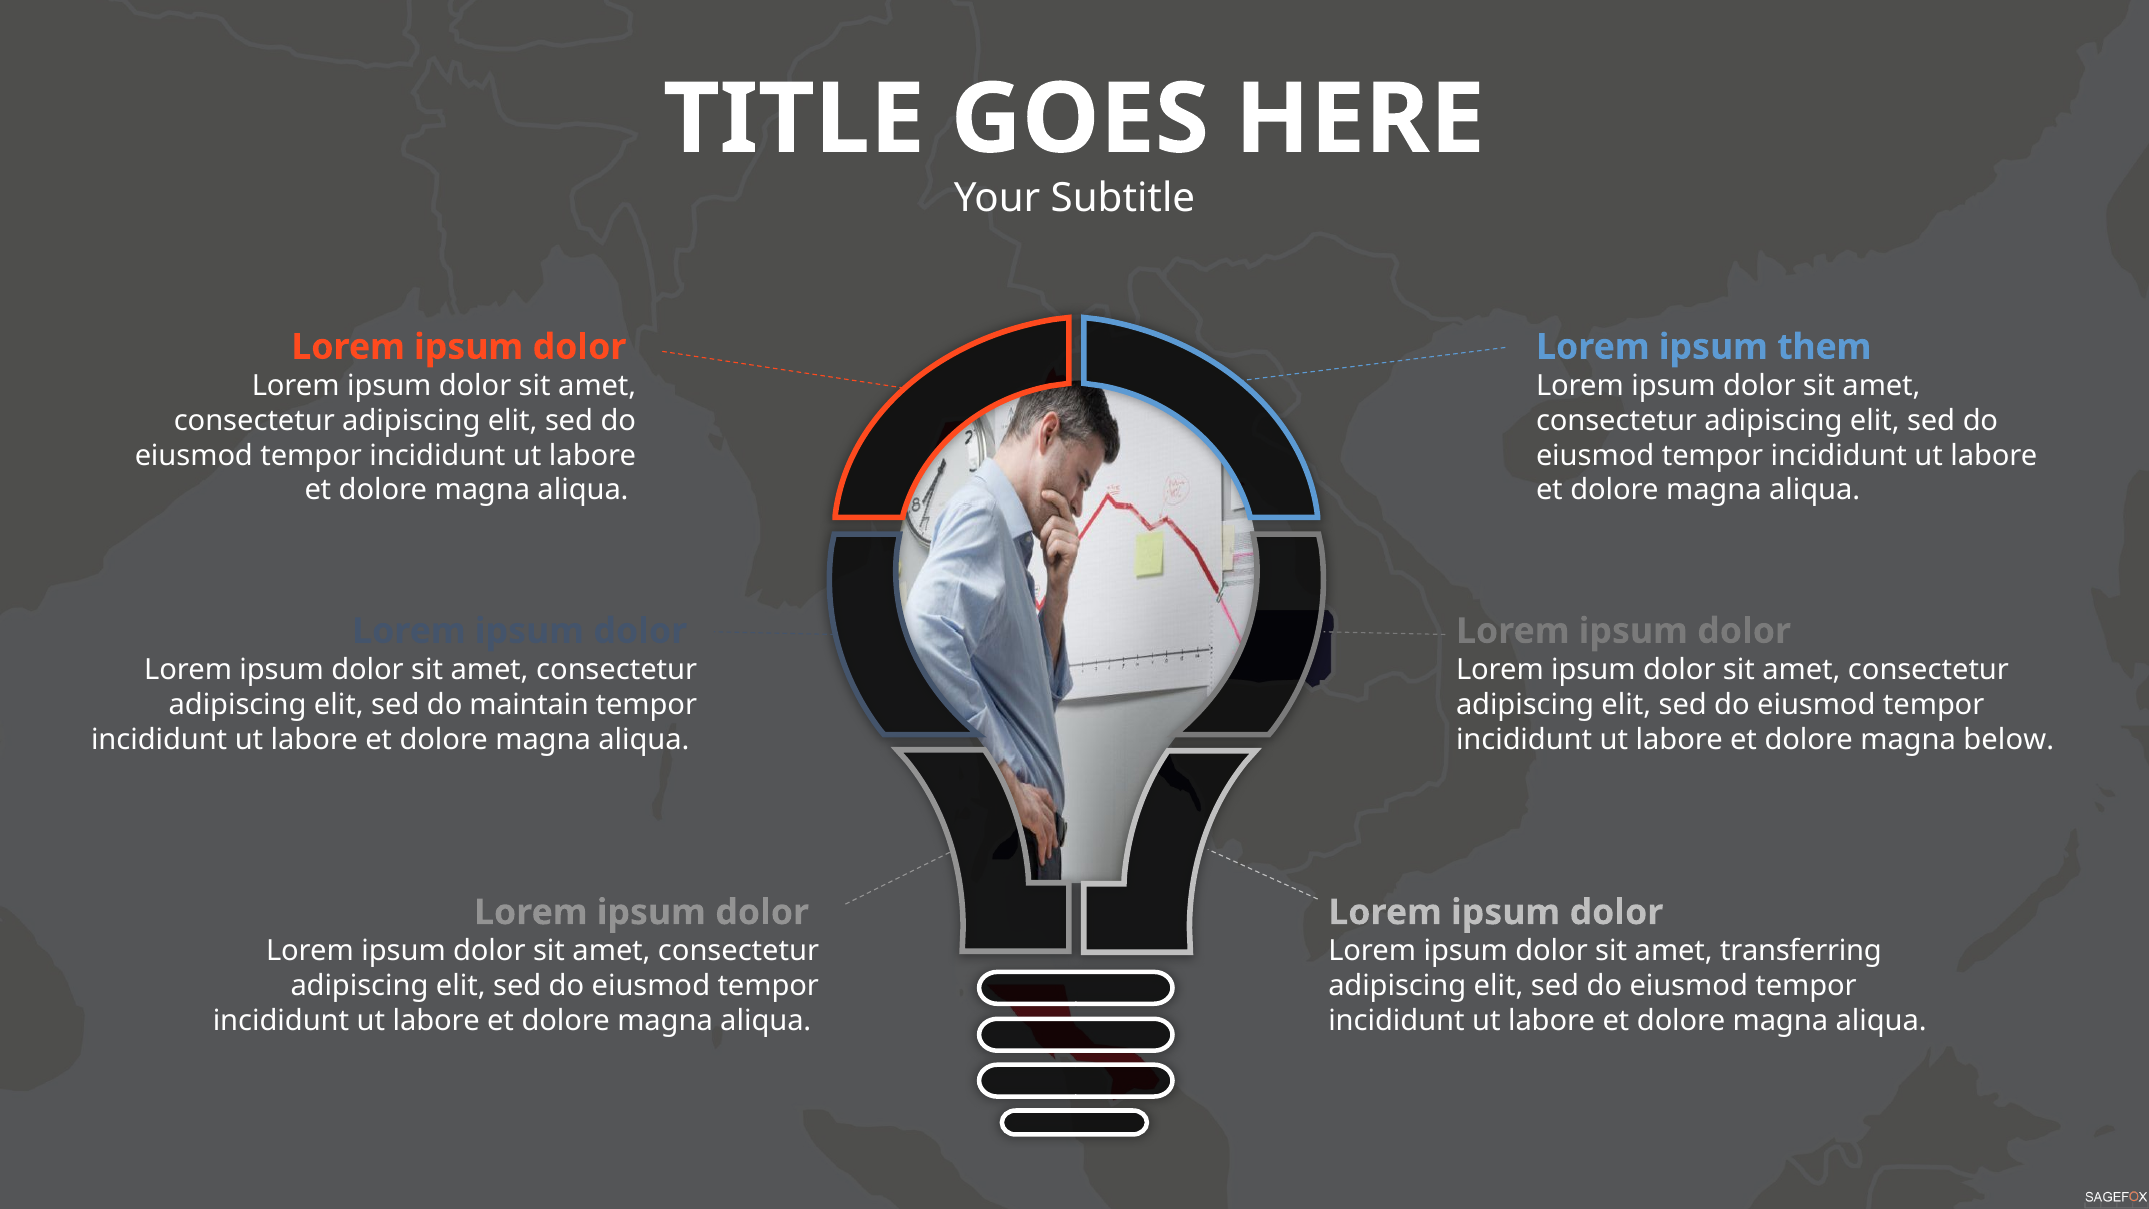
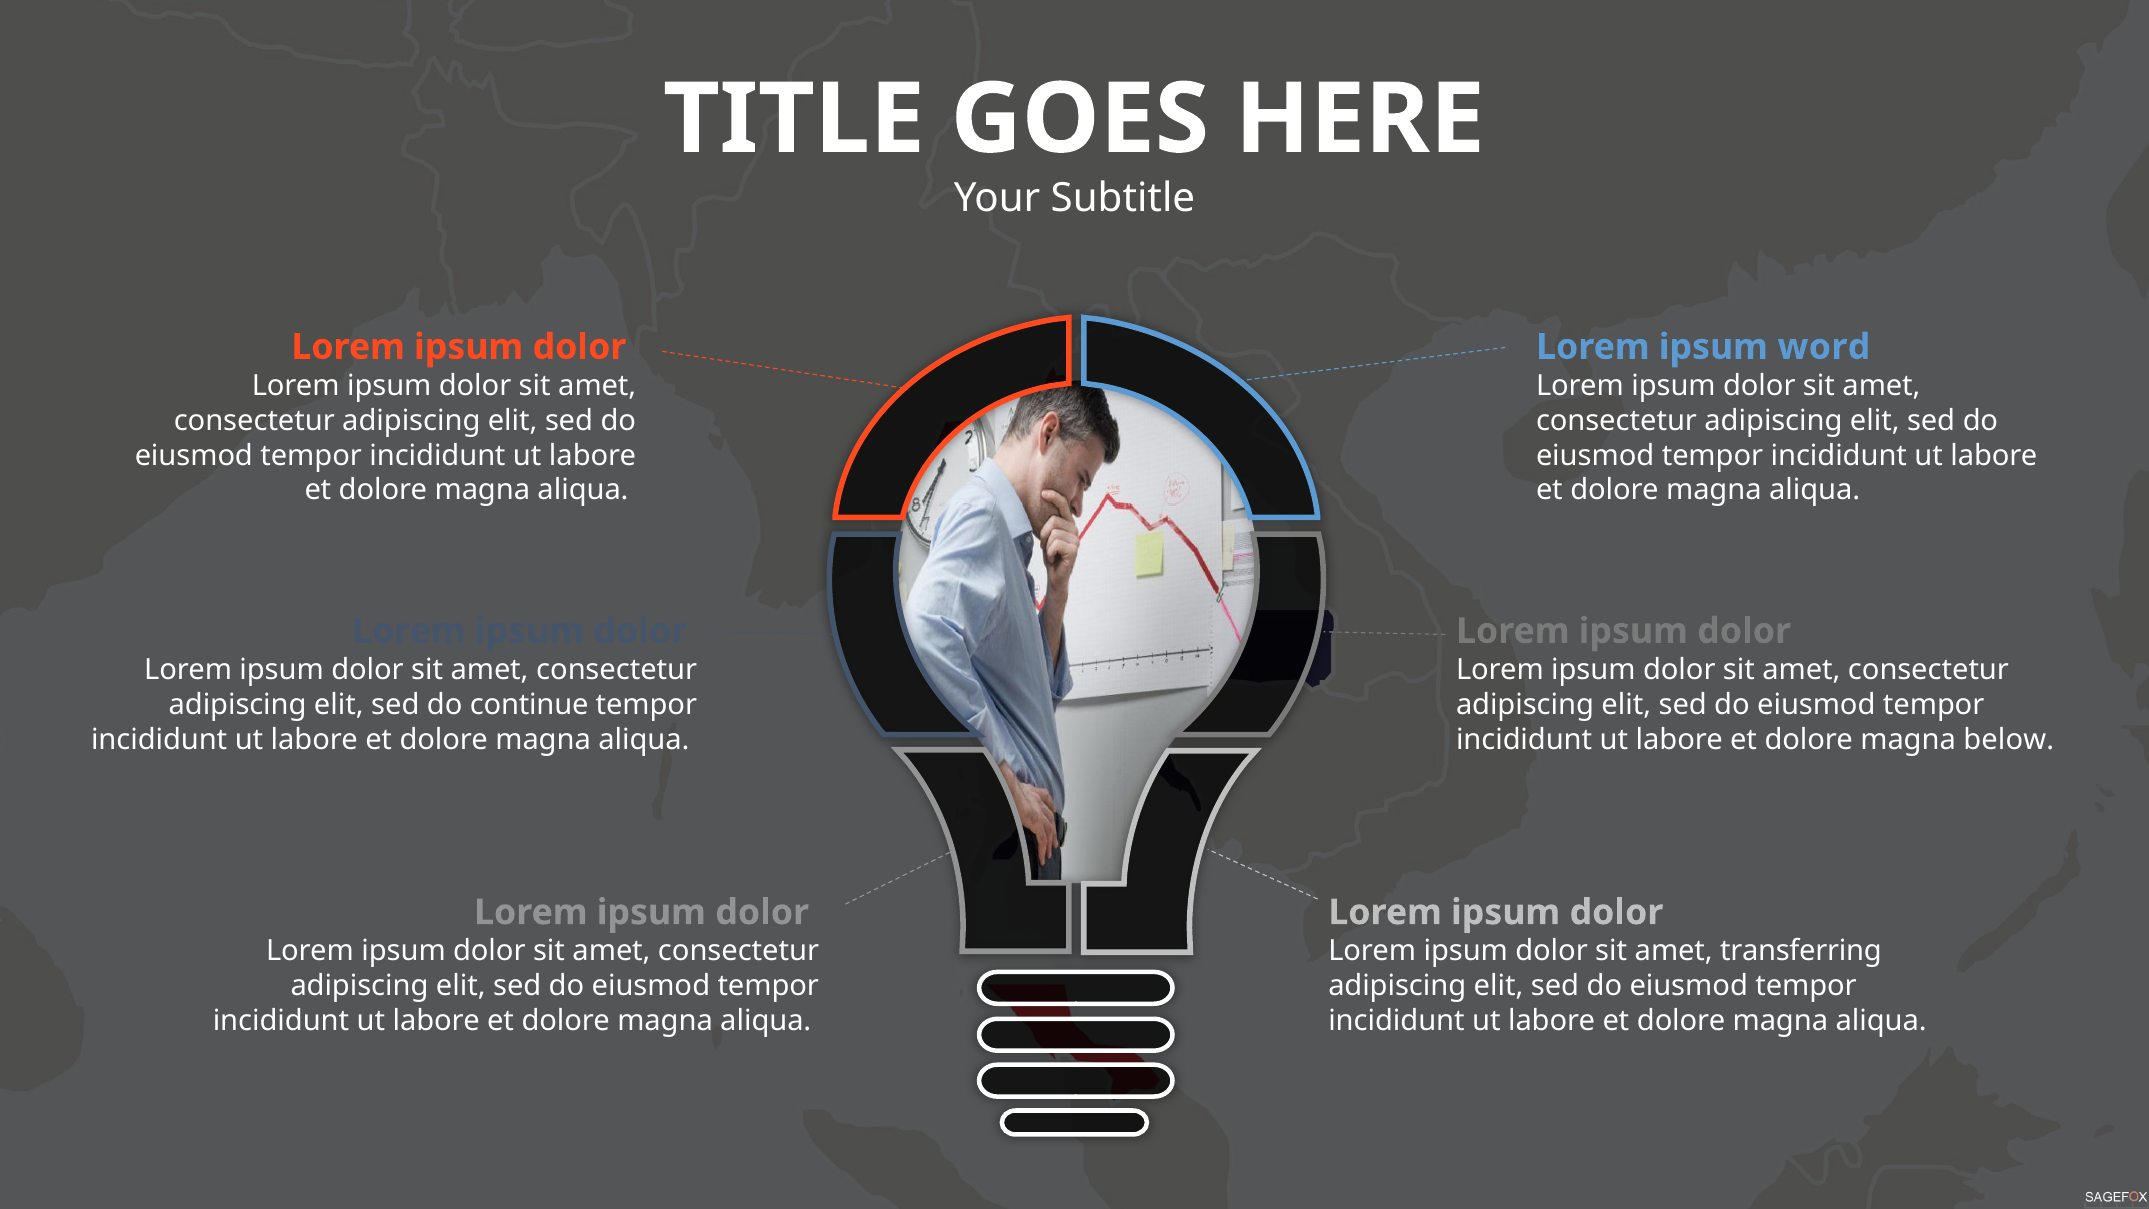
them: them -> word (1824, 347)
maintain: maintain -> continue (529, 704)
